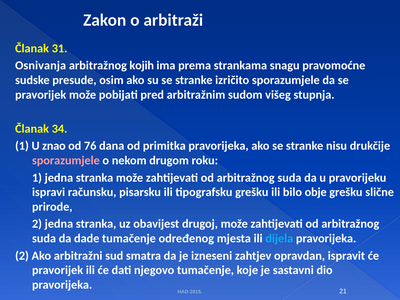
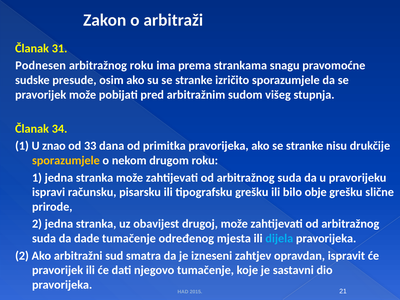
Osnivanja: Osnivanja -> Podnesen (41, 65)
arbitražnog kojih: kojih -> roku (142, 65)
76: 76 -> 33 (90, 146)
sporazumjele colour: pink -> yellow (66, 161)
